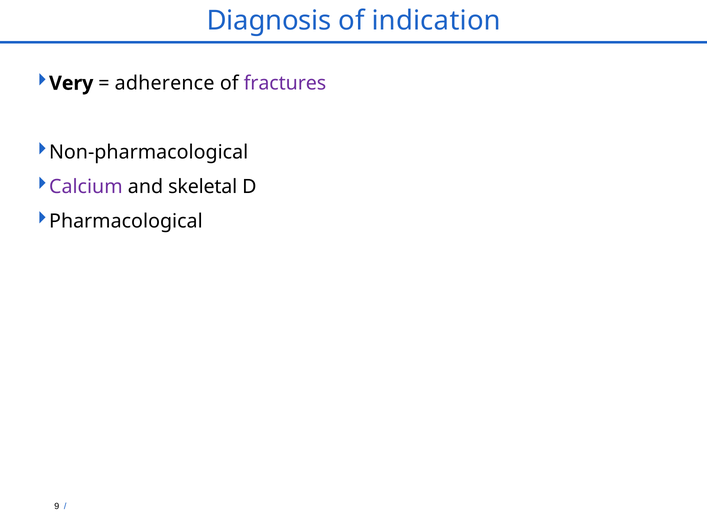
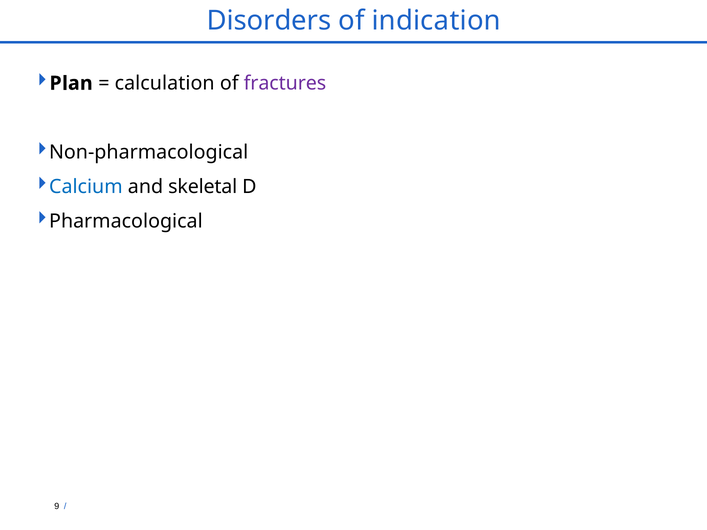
Diagnosis: Diagnosis -> Disorders (269, 21)
Very: Very -> Plan (71, 83)
adherence: adherence -> calculation (165, 83)
Calcium colour: purple -> blue (86, 187)
